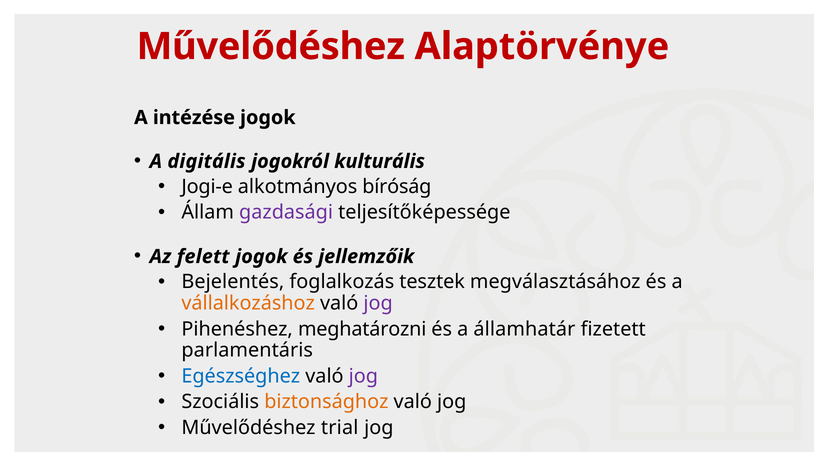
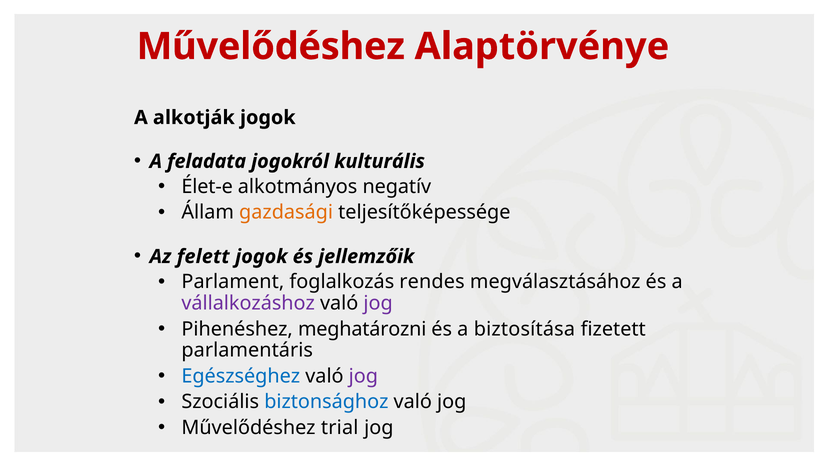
intézése: intézése -> alkotják (194, 118)
digitális: digitális -> feladata (207, 161)
Jogi-e: Jogi-e -> Élet-e (207, 186)
bíróság: bíróság -> negatív (397, 186)
gazdasági colour: purple -> orange (286, 212)
Bejelentés: Bejelentés -> Parlament (233, 282)
tesztek: tesztek -> rendes (432, 282)
vállalkozáshoz colour: orange -> purple (248, 303)
államhatár: államhatár -> biztosítása (524, 329)
biztonsághoz colour: orange -> blue (326, 402)
